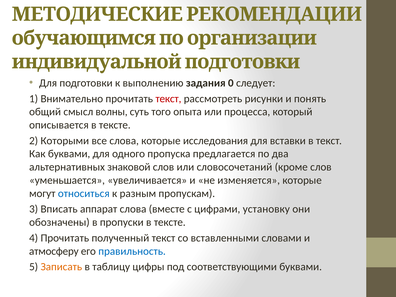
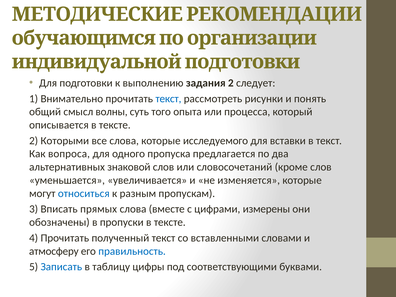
задания 0: 0 -> 2 (231, 83)
текст colour: red -> blue (168, 99)
исследования: исследования -> исследуемого (216, 141)
Как буквами: буквами -> вопроса (69, 154)
аппарат: аппарат -> прямых (99, 209)
установку: установку -> измерены (266, 209)
Записать colour: orange -> blue (61, 267)
